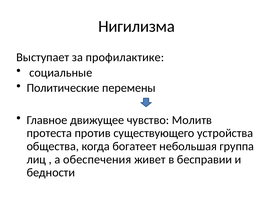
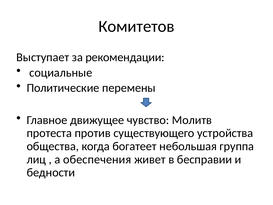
Нигилизма: Нигилизма -> Комитетов (136, 26)
профилактике: профилактике -> рекомендации (125, 57)
